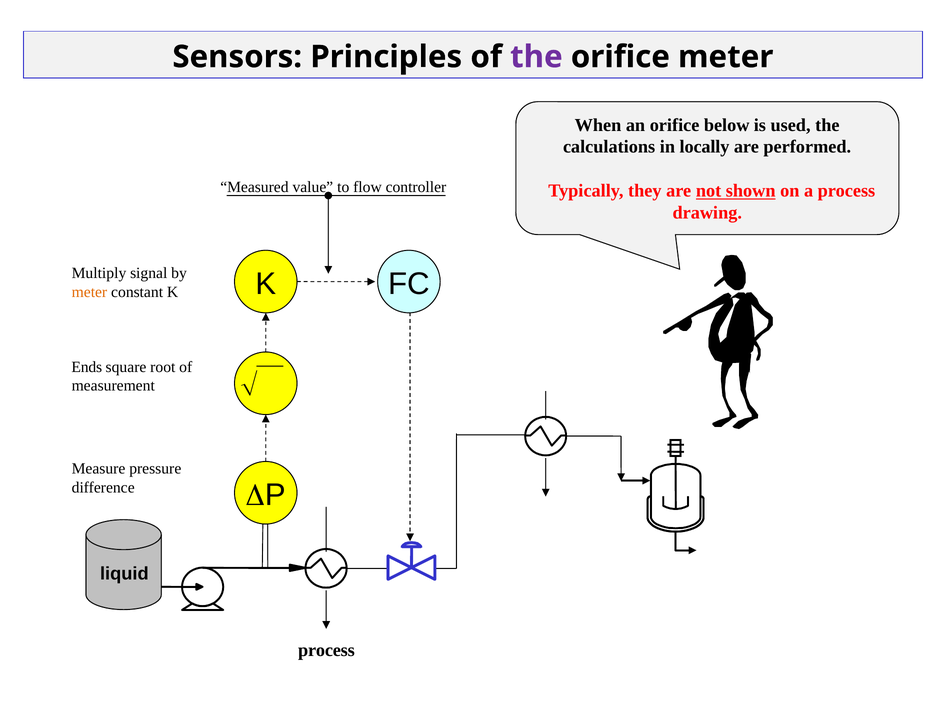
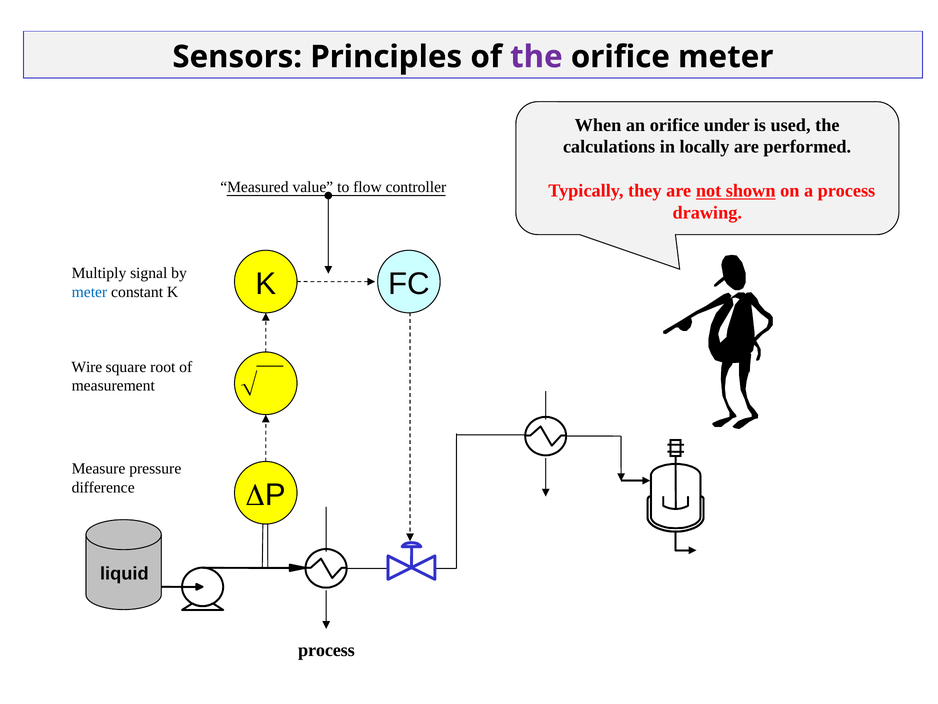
below: below -> under (727, 125)
meter colour: orange -> blue (89, 292)
Ends: Ends -> Wire (87, 367)
